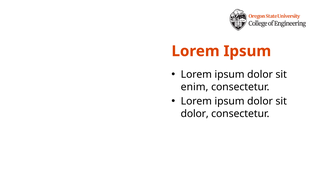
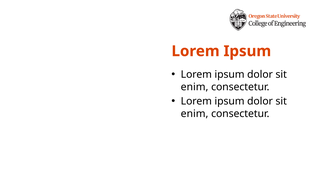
dolor: dolor -> enim (195, 114)
